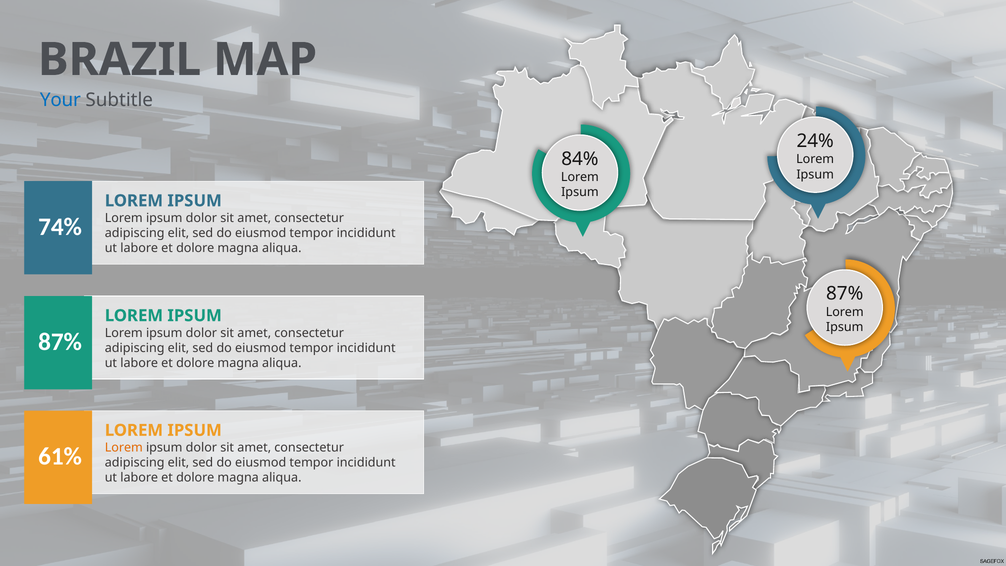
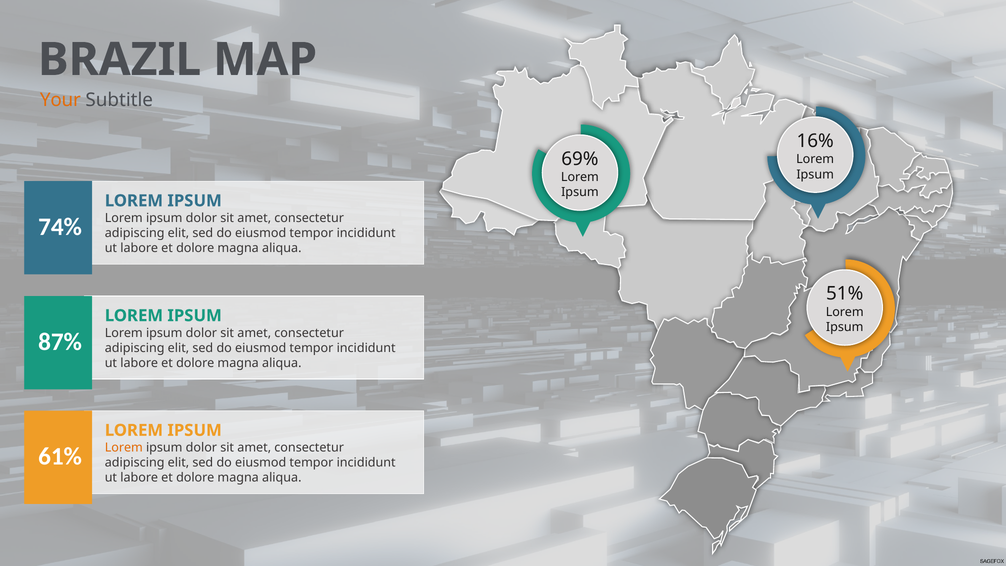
Your colour: blue -> orange (60, 100)
24%: 24% -> 16% (815, 141)
84%: 84% -> 69% (580, 159)
87%: 87% -> 51% (845, 294)
